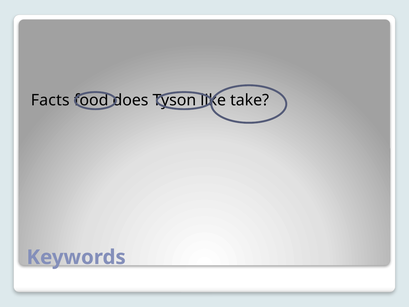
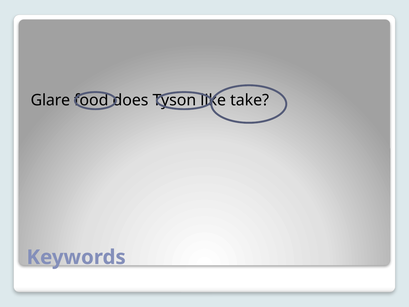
Facts: Facts -> Glare (50, 100)
